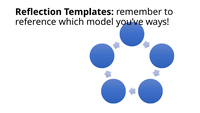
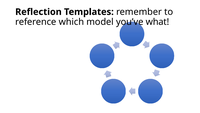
ways: ways -> what (157, 22)
